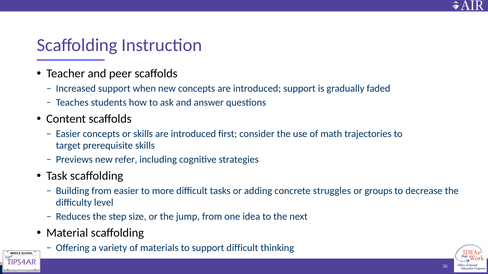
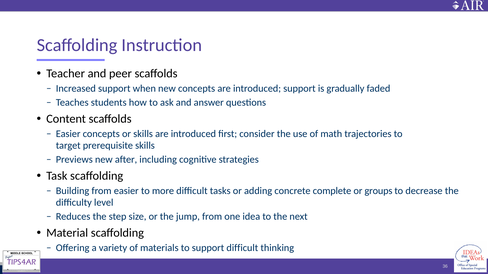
refer: refer -> after (126, 160)
struggles: struggles -> complete (332, 191)
